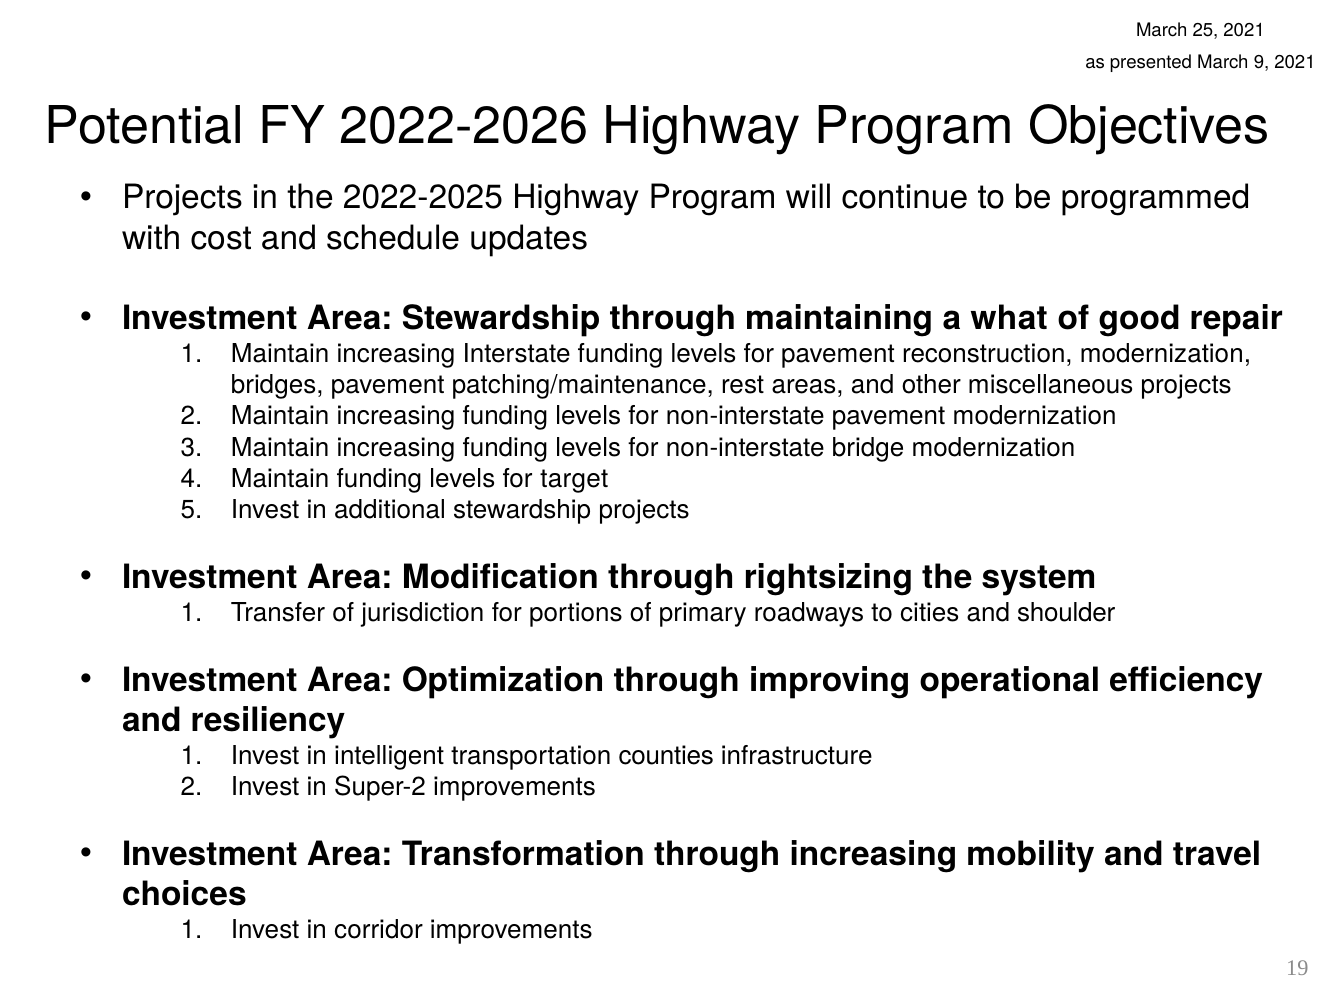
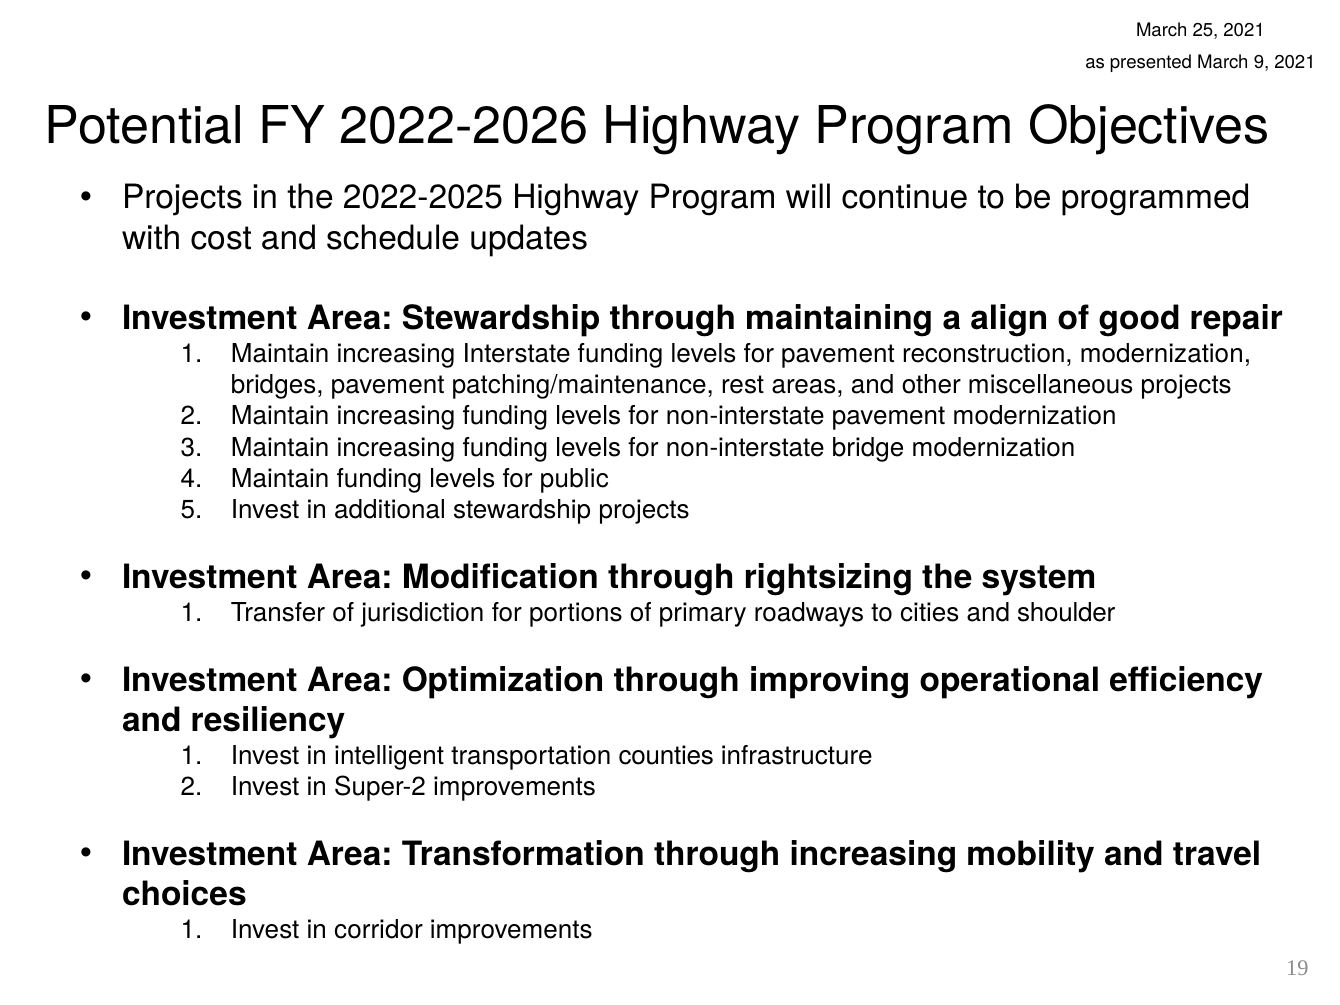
what: what -> align (1009, 318)
target: target -> public (574, 479)
